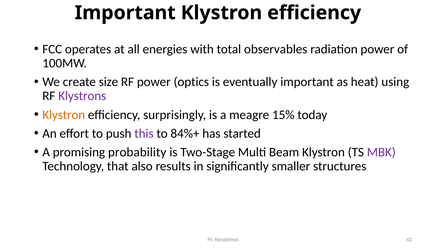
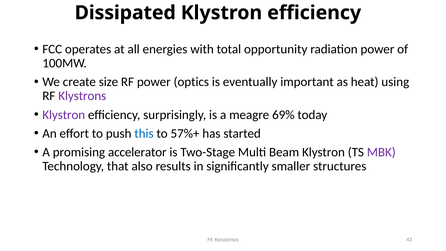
Important: Important -> Dissipated (125, 13)
observables: observables -> opportunity (276, 49)
Klystron colour: orange -> purple (64, 115)
15%: 15% -> 69% (283, 115)
this colour: purple -> blue (144, 133)
84%+: 84%+ -> 57%+ (185, 133)
probability: probability -> accelerator (137, 152)
